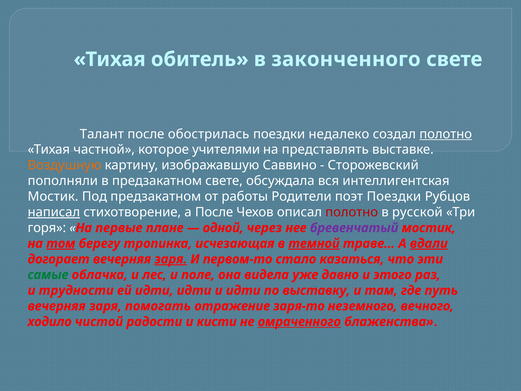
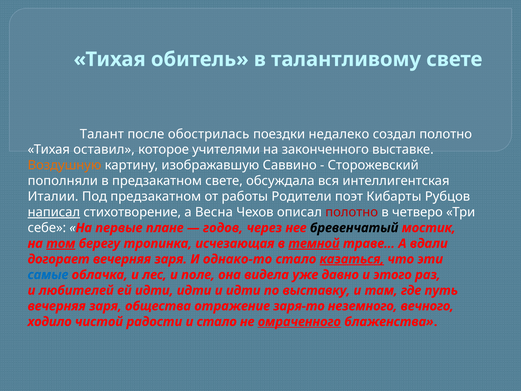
законченного: законченного -> талантливому (346, 59)
полотно underline: present -> none (446, 134)
частной: частной -> оставил (104, 150)
представлять: представлять -> законченного (325, 150)
Мостик: Мостик -> Италии (53, 196)
поэт Поездки: Поездки -> Кибарты (394, 196)
а После: После -> Весна (214, 212)
русской: русской -> четверо (417, 212)
горя: горя -> себе (47, 228)
одной: одной -> годов (223, 228)
бревенчатый colour: purple -> black (354, 228)
вдали underline: present -> none (429, 243)
заря underline: present -> none (171, 259)
первом-то: первом-то -> однако-то (238, 259)
казаться underline: none -> present (352, 259)
самые colour: green -> blue (48, 275)
трудности: трудности -> любителей (76, 290)
помогать: помогать -> общества (158, 306)
и кисти: кисти -> стало (217, 322)
